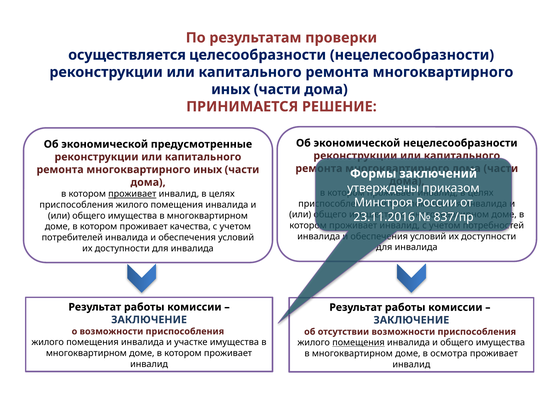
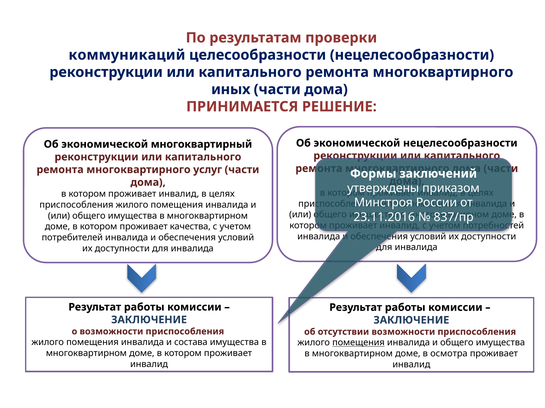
осуществляется: осуществляется -> коммуникаций (127, 55)
предусмотренные: предусмотренные -> многоквартирный (201, 144)
иных: иных -> услуг (208, 170)
проживает underline: present -> none (132, 194)
участке: участке -> состава (191, 343)
